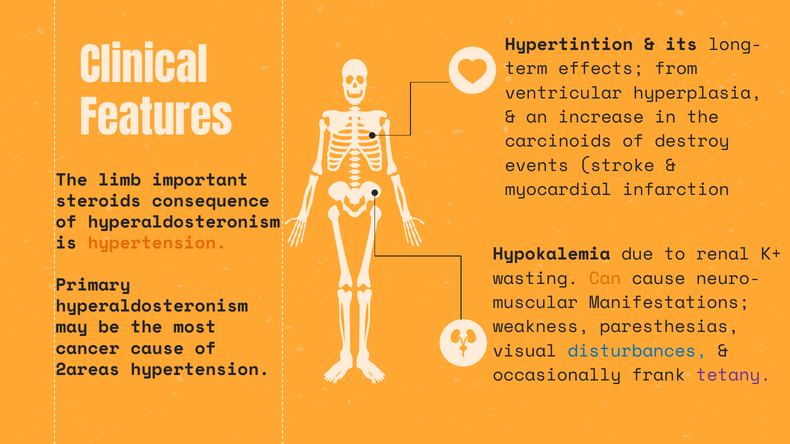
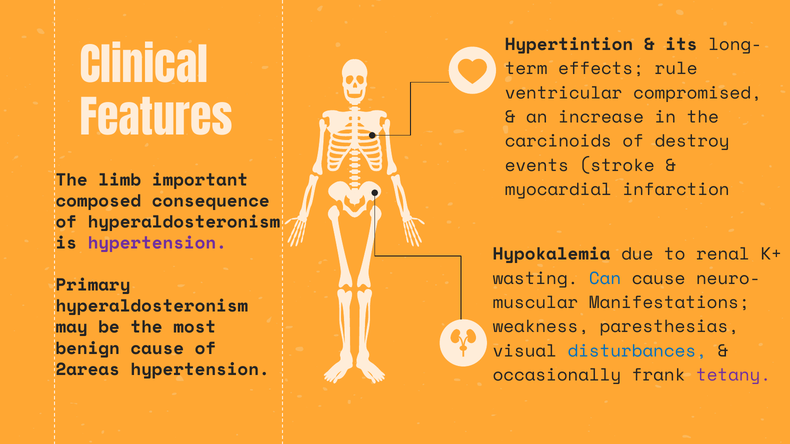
from: from -> rule (676, 69)
hyperplasia: hyperplasia -> compromised (697, 93)
steroids: steroids -> composed (98, 201)
hypertension colour: orange -> purple (157, 243)
Can colour: orange -> blue (605, 279)
cancer: cancer -> benign (88, 349)
